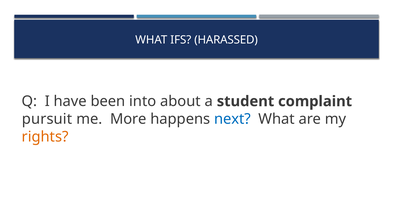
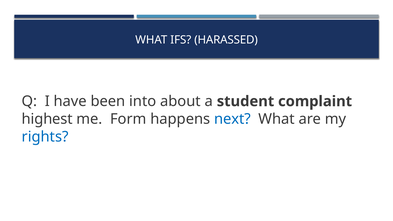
pursuit: pursuit -> highest (47, 119)
More: More -> Form (128, 119)
rights colour: orange -> blue (45, 137)
